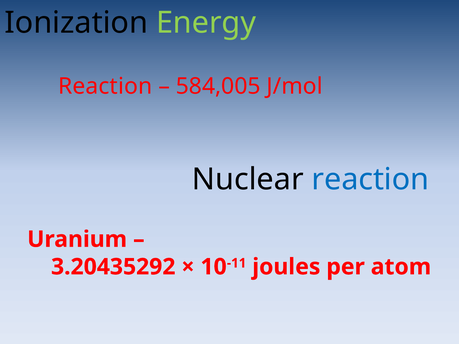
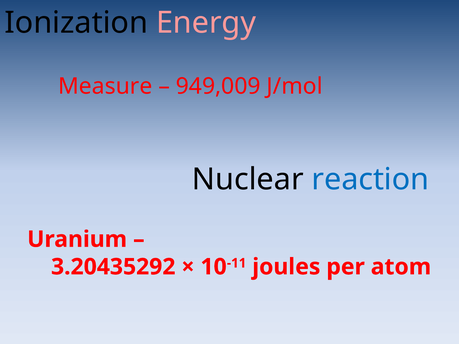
Energy colour: light green -> pink (206, 23)
Reaction: Reaction -> Measure (105, 86)
584,005: 584,005 -> 949,009 (218, 86)
